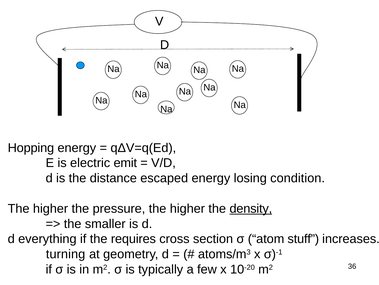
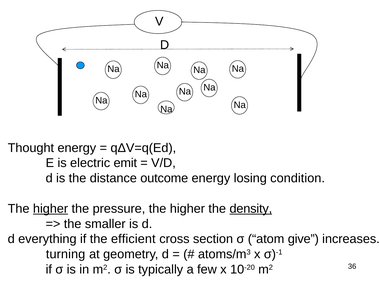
Hopping: Hopping -> Thought (31, 147)
escaped: escaped -> outcome (164, 178)
higher underline: none -> present (51, 208)
requires: requires -> efficient (133, 238)
stuff: stuff -> give (303, 238)
